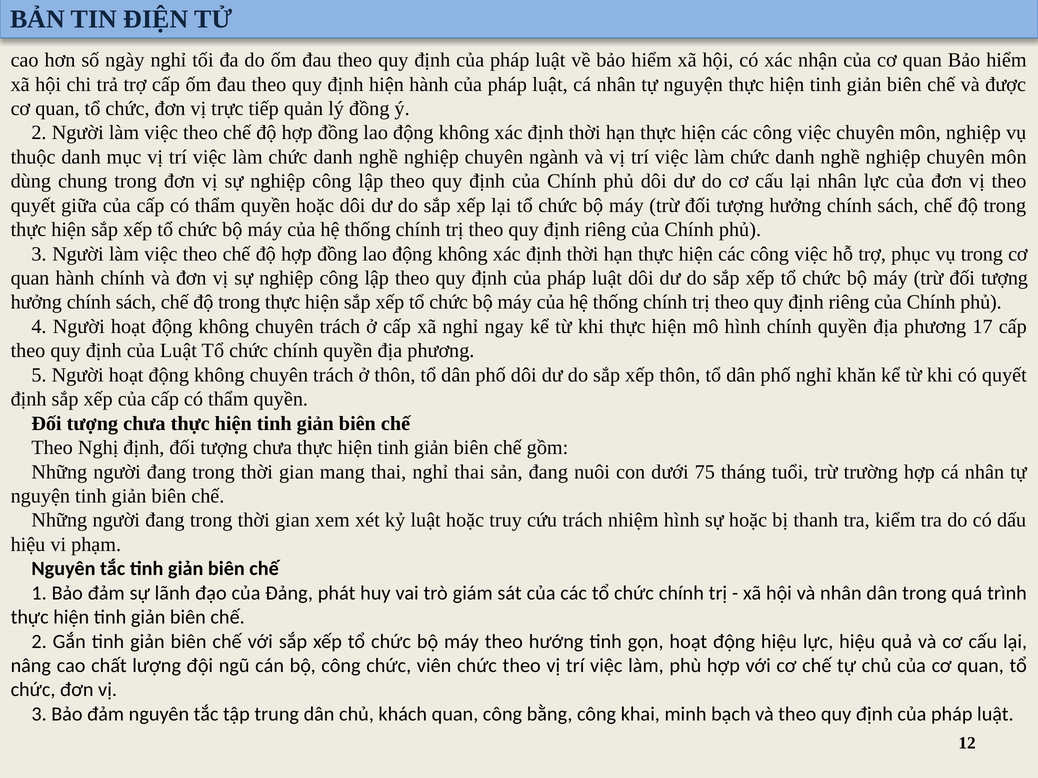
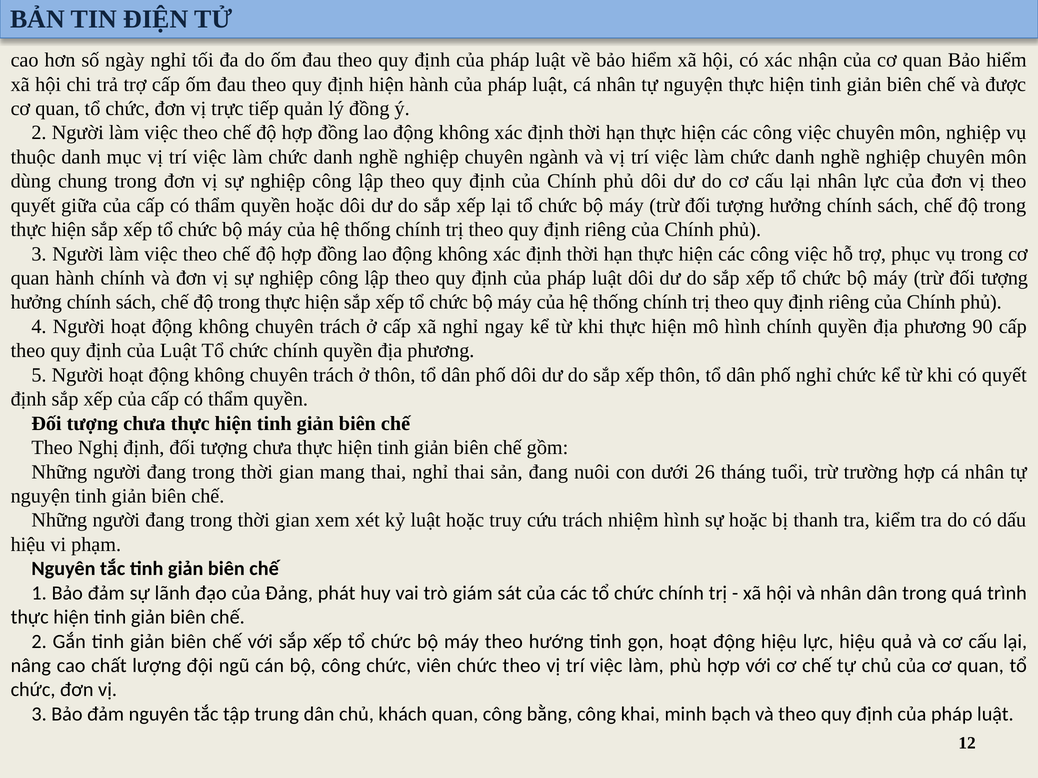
17: 17 -> 90 (983, 327)
nghỉ khăn: khăn -> chức (856, 375)
75: 75 -> 26 (705, 472)
